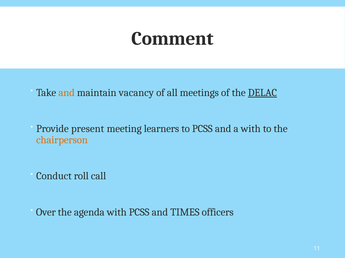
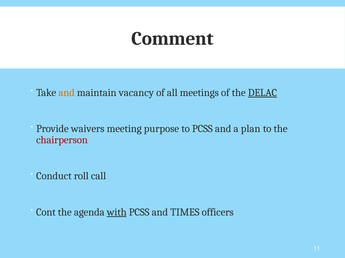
present: present -> waivers (88, 129)
learners: learners -> purpose (161, 129)
a with: with -> plan (251, 129)
chairperson colour: orange -> red (62, 140)
Over: Over -> Cont (46, 213)
with underline: none -> present (117, 213)
